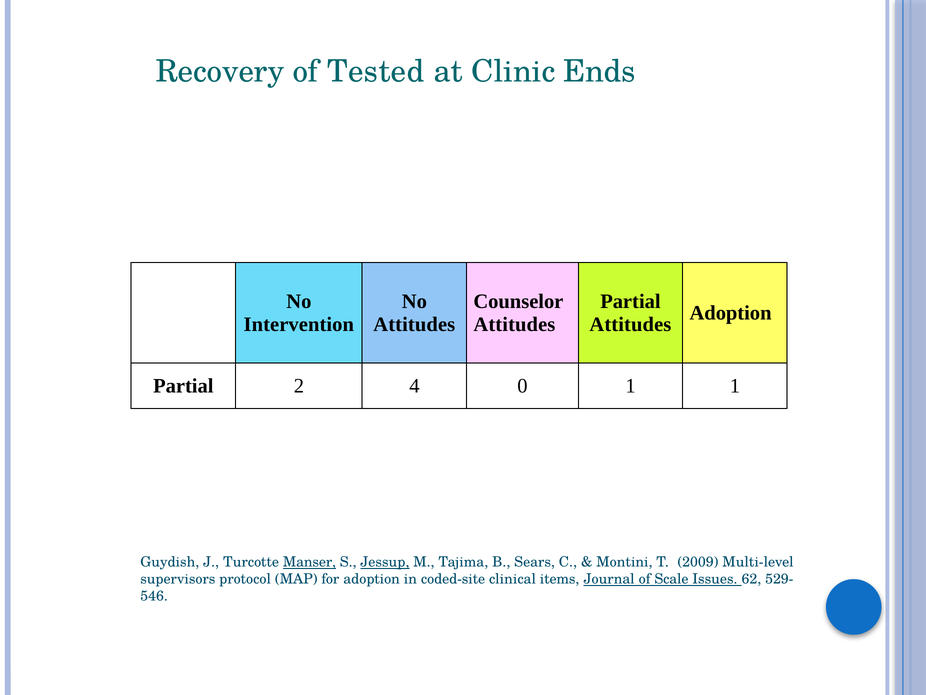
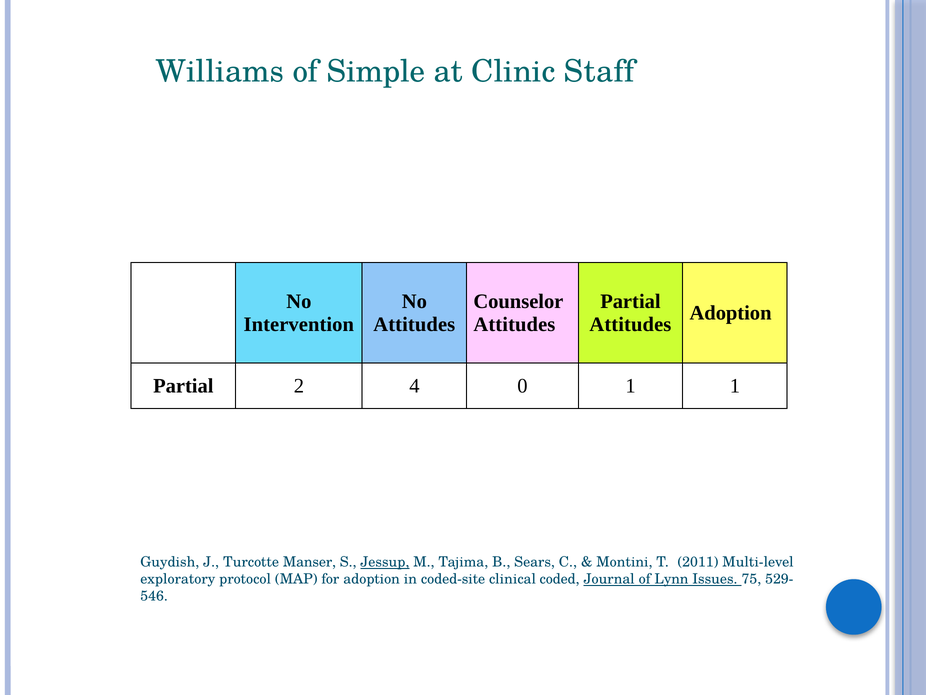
Recovery: Recovery -> Williams (220, 72)
Tested: Tested -> Simple (376, 72)
Ends: Ends -> Staff (599, 72)
Manser underline: present -> none (309, 562)
2009: 2009 -> 2011 (698, 562)
supervisors: supervisors -> exploratory (178, 579)
items: items -> coded (560, 579)
Scale: Scale -> Lynn (671, 579)
62: 62 -> 75 (751, 579)
